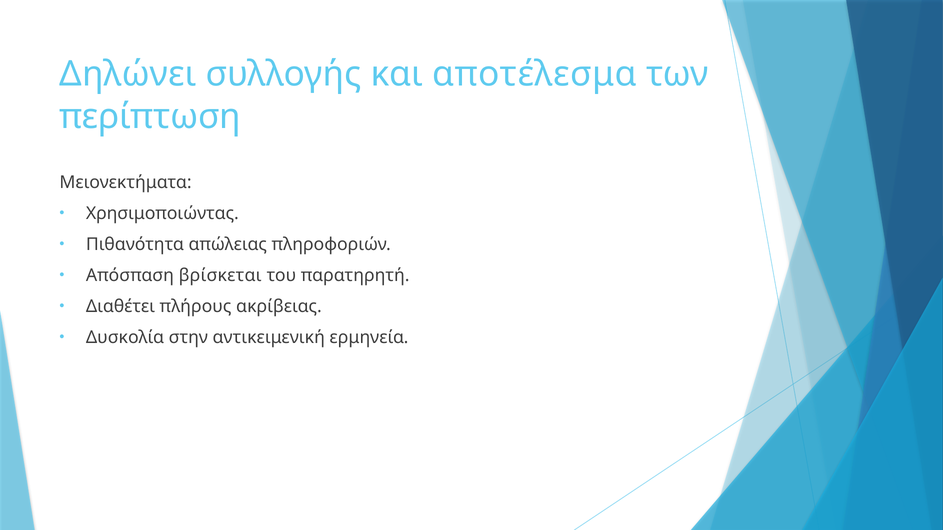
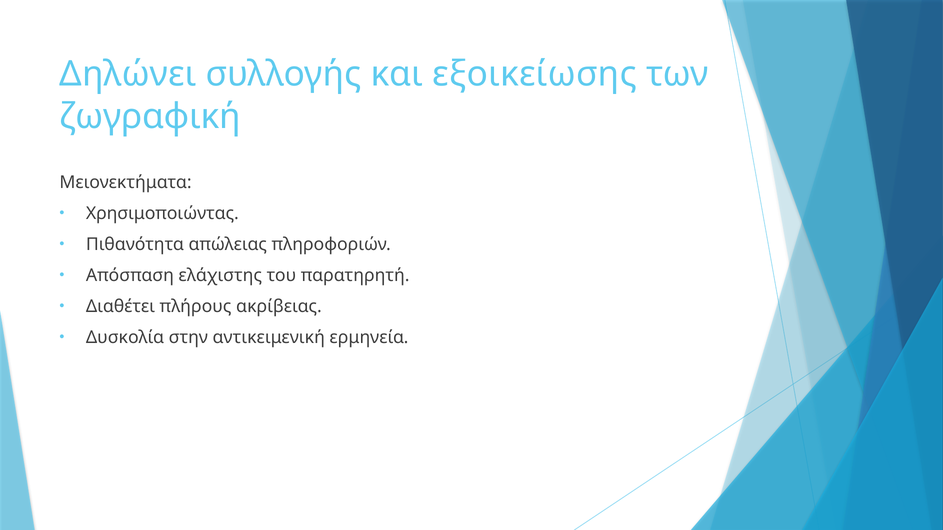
αποτέλεσμα: αποτέλεσμα -> εξοικείωσης (535, 74)
περίπτωση: περίπτωση -> ζωγραφική (150, 117)
βρίσκεται: βρίσκεται -> ελάχιστης (220, 276)
